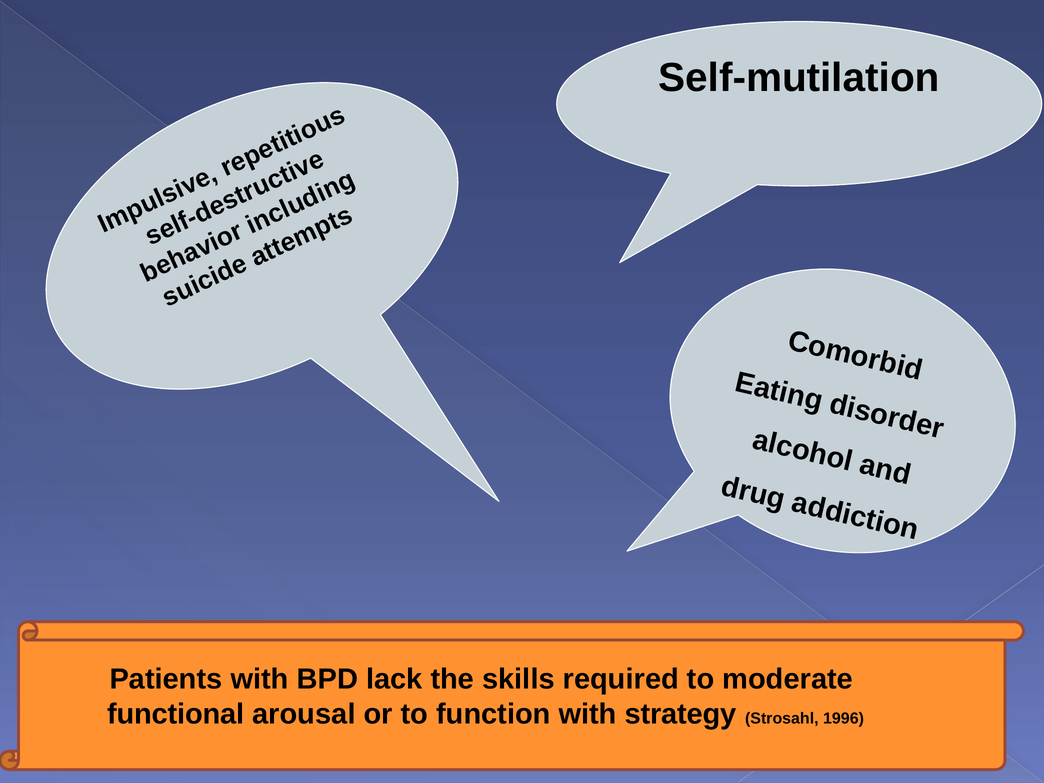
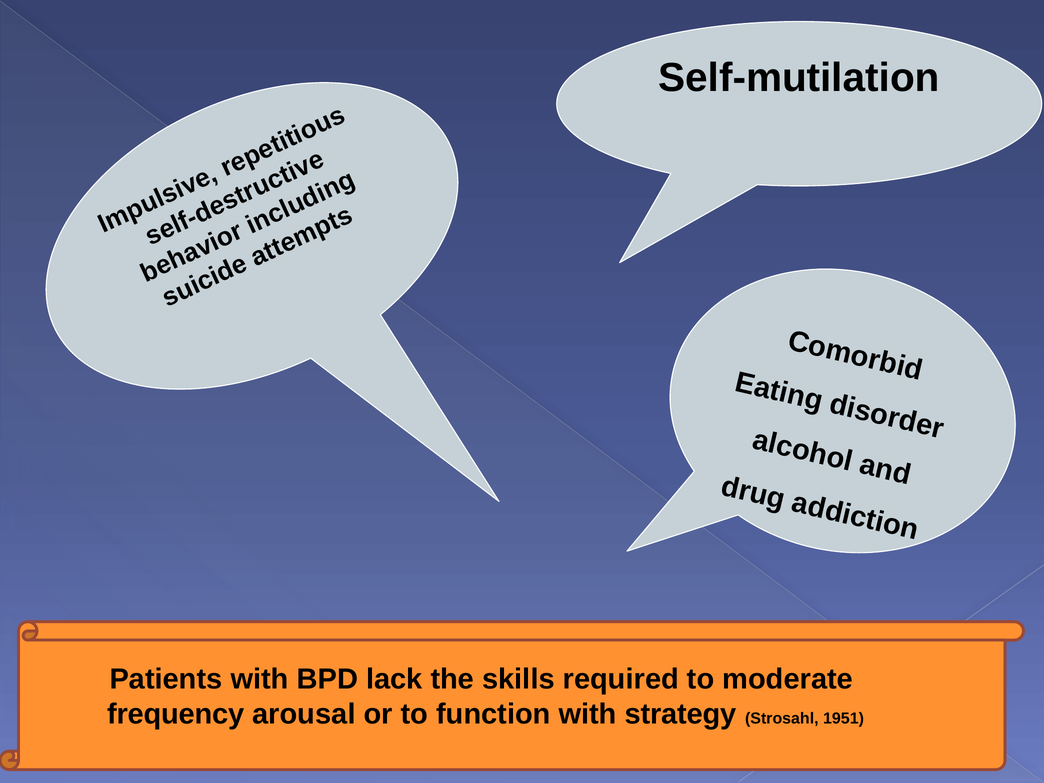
functional: functional -> frequency (176, 714)
1996: 1996 -> 1951 (844, 718)
